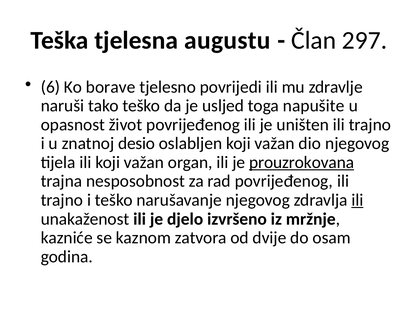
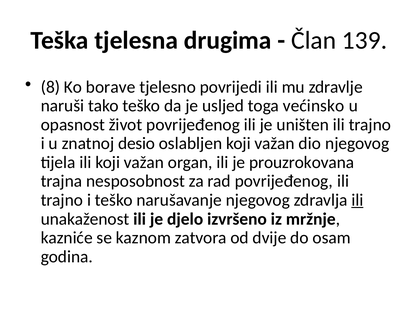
augustu: augustu -> drugima (228, 40)
297: 297 -> 139 (365, 40)
6: 6 -> 8 (50, 87)
napušite: napušite -> većinsko (314, 106)
prouzrokovana underline: present -> none (302, 162)
